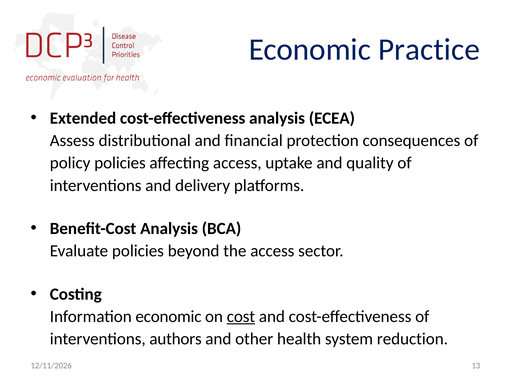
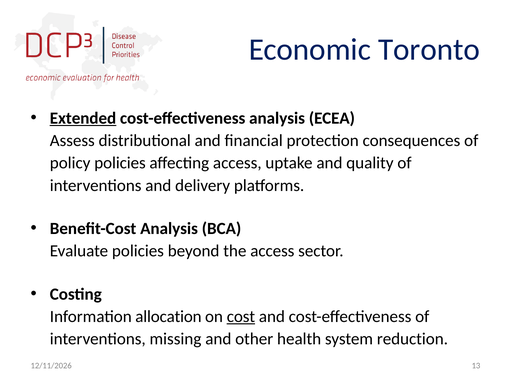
Practice: Practice -> Toronto (429, 49)
Extended underline: none -> present (83, 118)
Information economic: economic -> allocation (168, 317)
authors: authors -> missing (175, 339)
